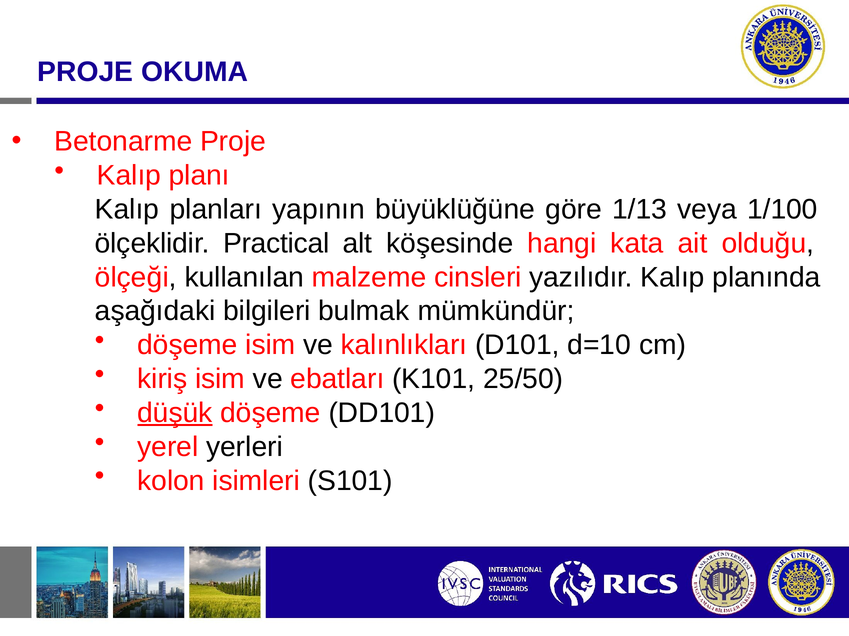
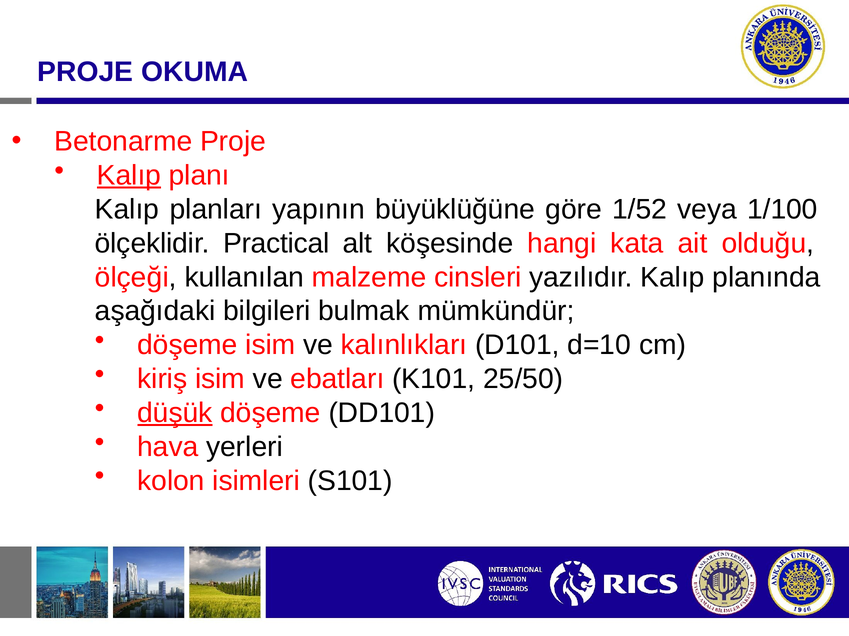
Kalıp underline: none -> present (129, 176)
1/13: 1/13 -> 1/52 (640, 210)
yerel: yerel -> hava (168, 447)
